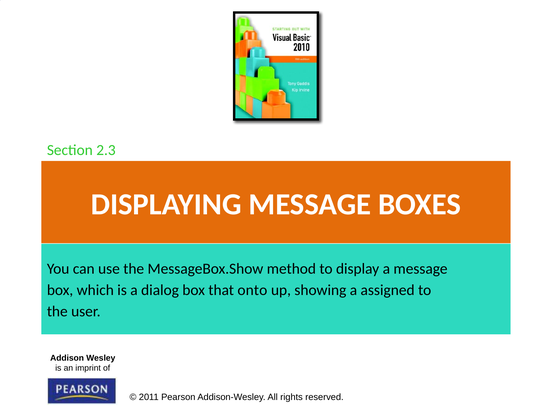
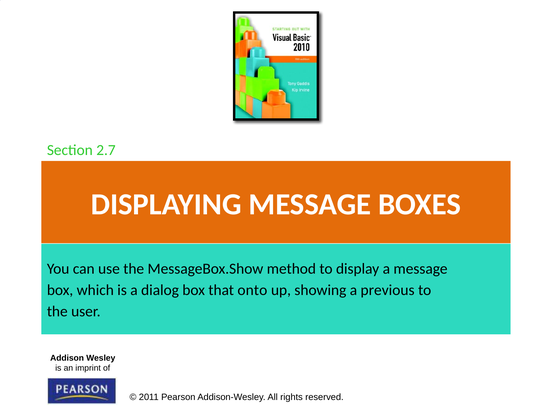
2.3: 2.3 -> 2.7 (106, 150)
assigned: assigned -> previous (388, 290)
